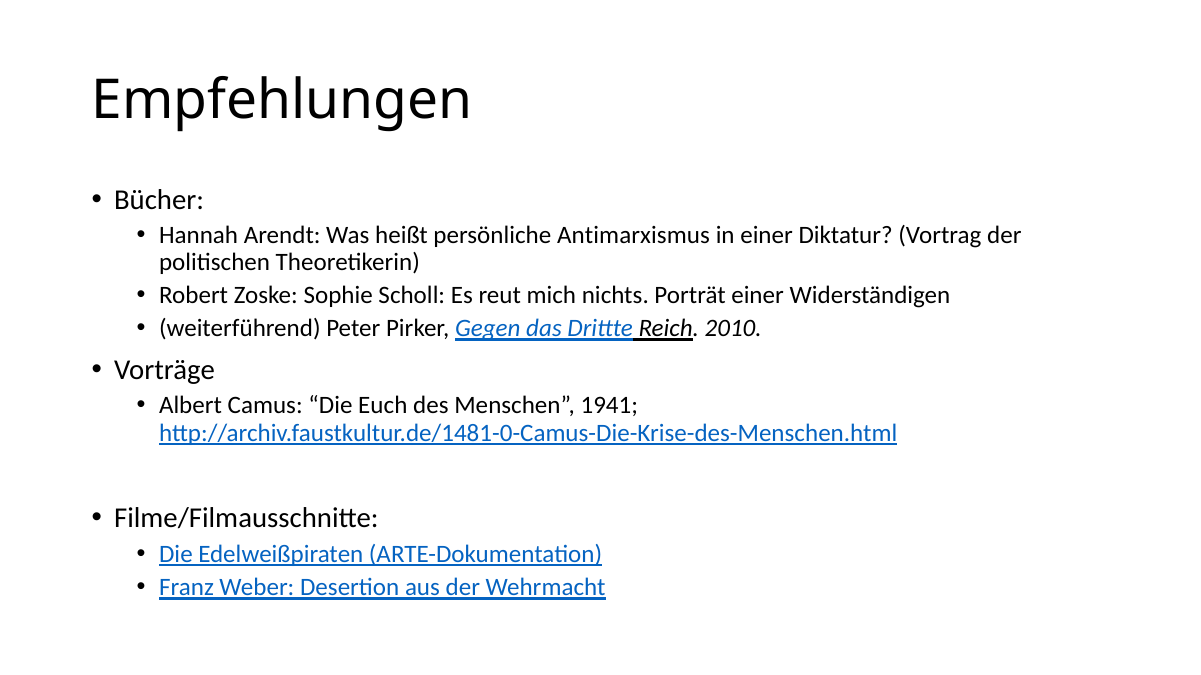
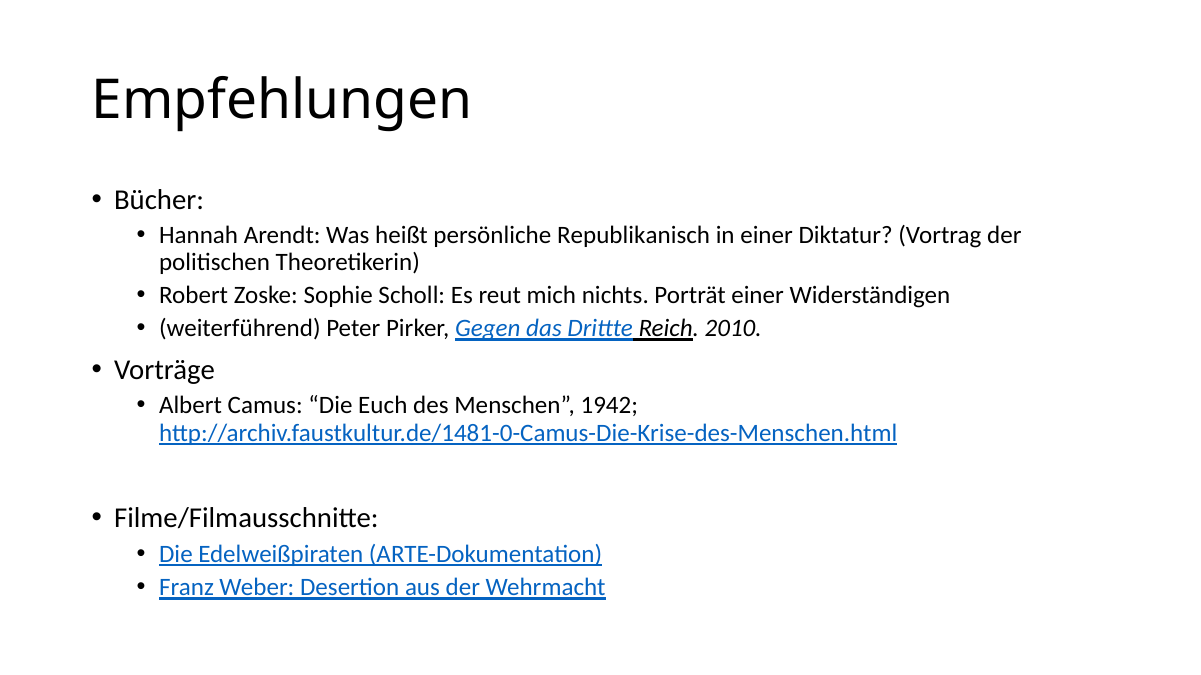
Antimarxismus: Antimarxismus -> Republikanisch (634, 235)
1941: 1941 -> 1942 (609, 406)
